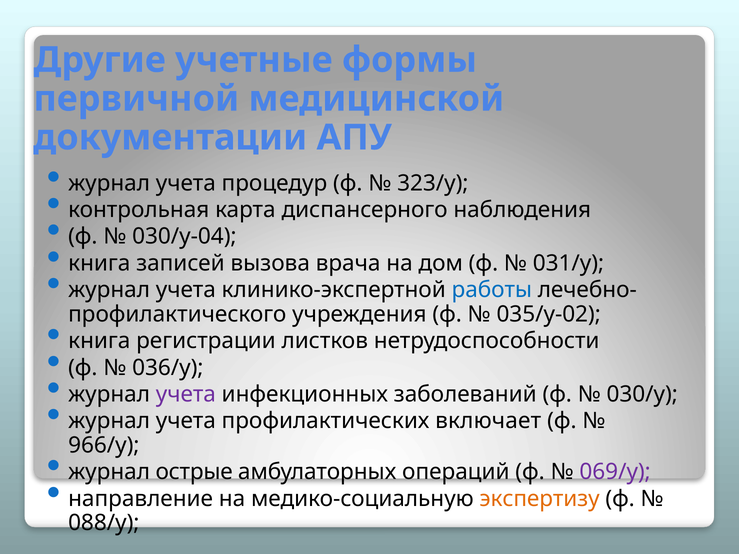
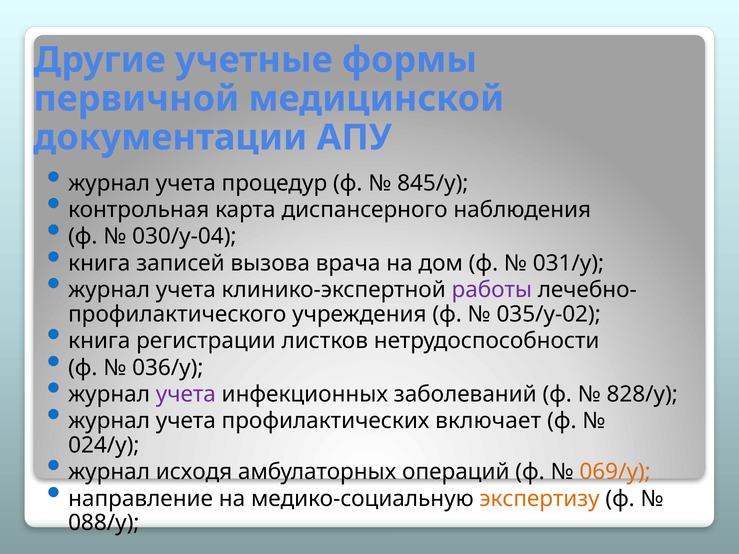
323/у: 323/у -> 845/у (433, 183)
работы colour: blue -> purple (492, 290)
030/у: 030/у -> 828/у (642, 394)
966/у: 966/у -> 024/у (104, 445)
острые: острые -> исходя (194, 472)
069/у colour: purple -> orange (615, 472)
